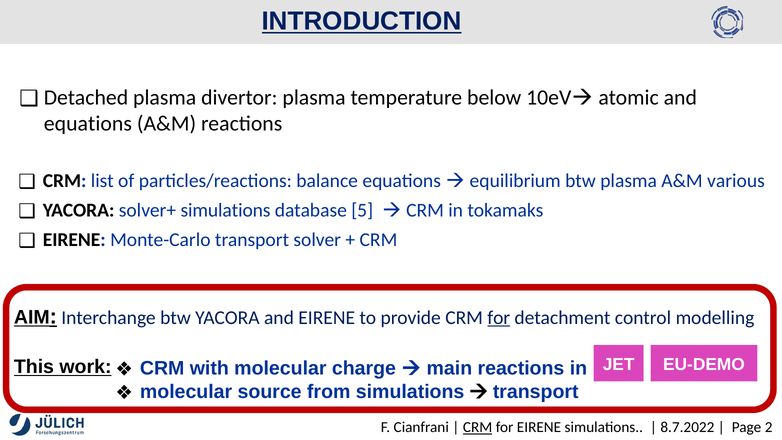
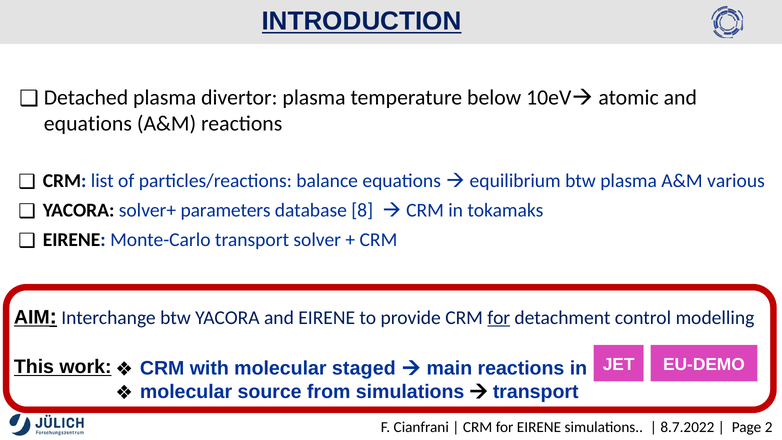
solver+ simulations: simulations -> parameters (226, 210)
5: 5 -> 8 (362, 210)
charge: charge -> staged (364, 368)
CRM underline: present -> none (478, 427)
